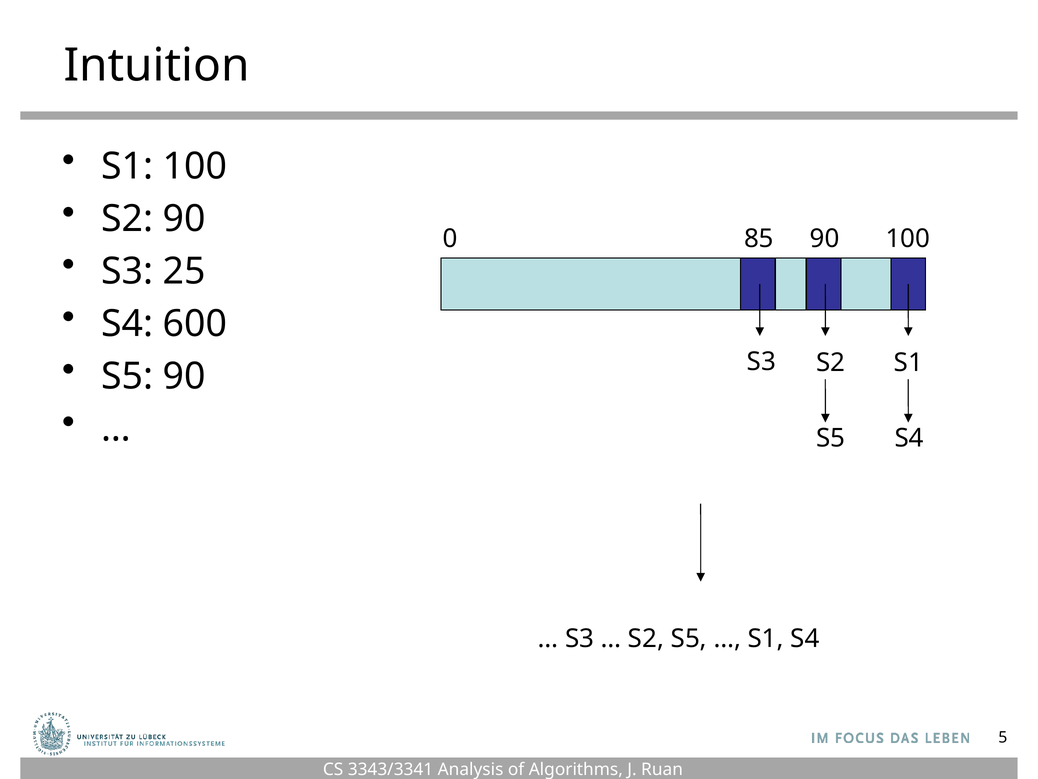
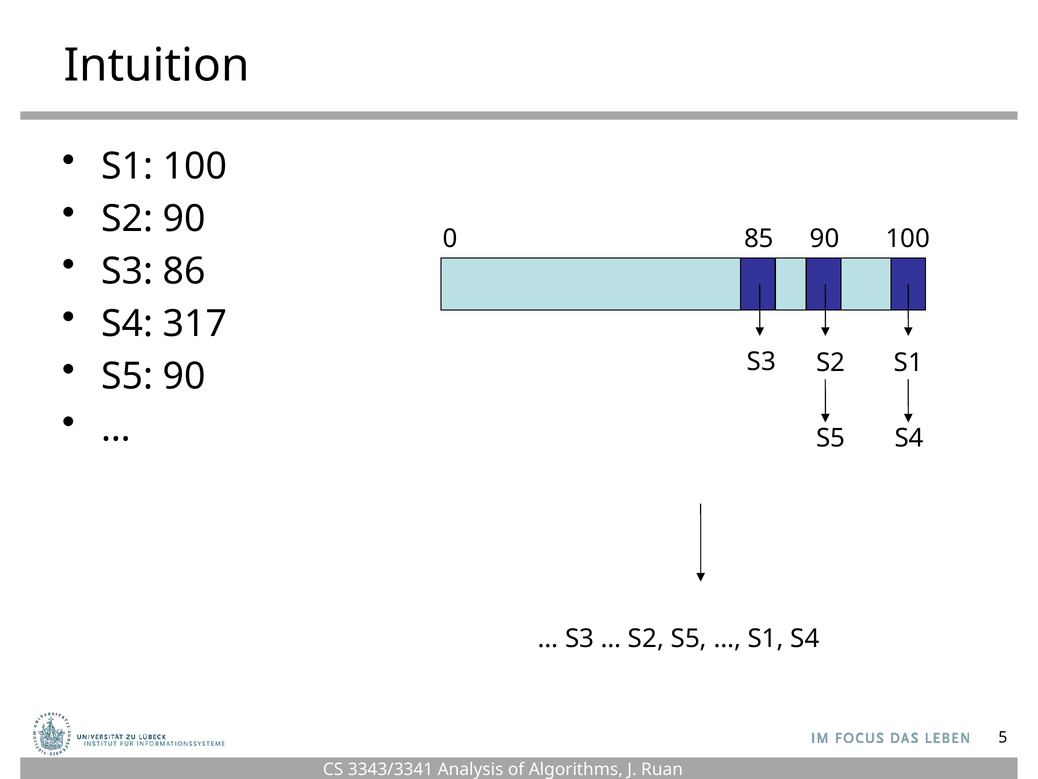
25: 25 -> 86 (184, 271)
600: 600 -> 317 (195, 323)
